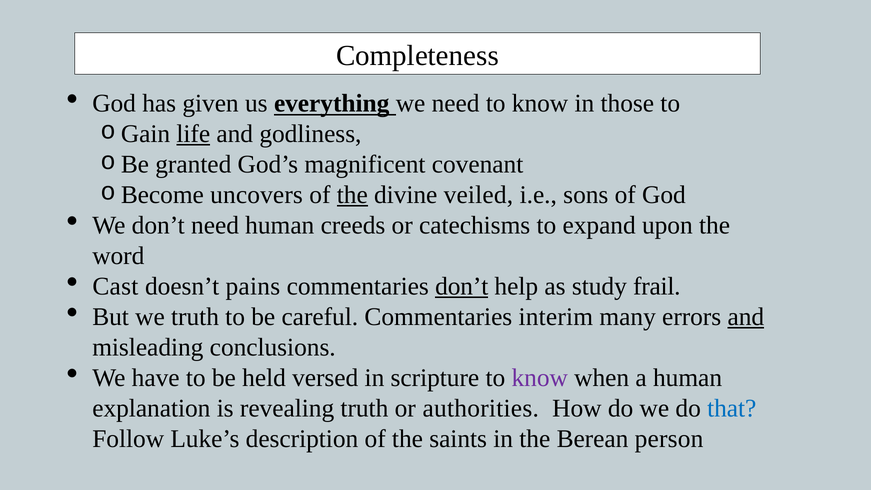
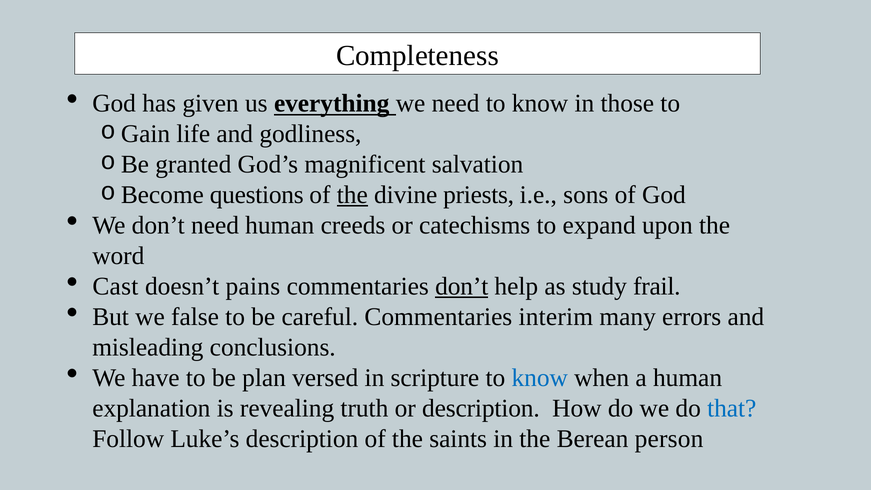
life underline: present -> none (193, 134)
covenant: covenant -> salvation (478, 164)
uncovers: uncovers -> questions (257, 195)
veiled: veiled -> priests (479, 195)
we truth: truth -> false (195, 317)
and underline: present -> none (746, 317)
held: held -> plan (264, 378)
know colour: purple -> blue (540, 378)
or authorities: authorities -> description (481, 408)
